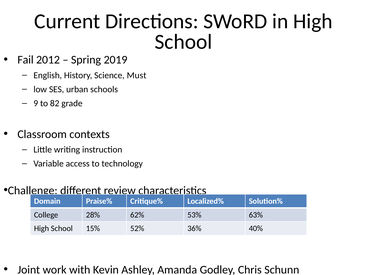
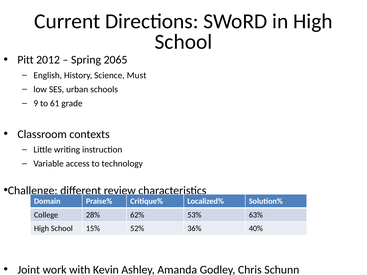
Fail: Fail -> Pitt (26, 60)
2019: 2019 -> 2065 (116, 60)
82: 82 -> 61 (55, 103)
